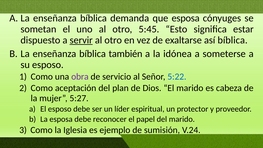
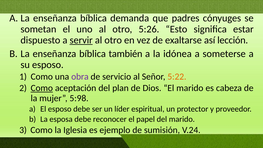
que esposa: esposa -> padres (186, 18)
5:45: 5:45 -> 5:26 (149, 29)
así bíblica: bíblica -> lección (233, 40)
5:22 colour: blue -> orange (177, 77)
Como underline: none -> present (42, 88)
5:27: 5:27 -> 5:98 (79, 98)
